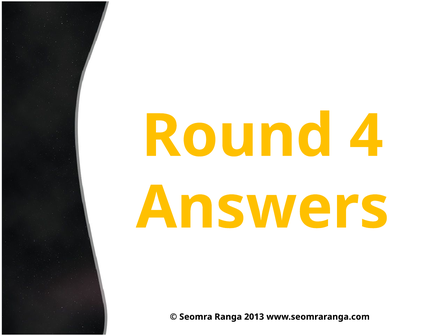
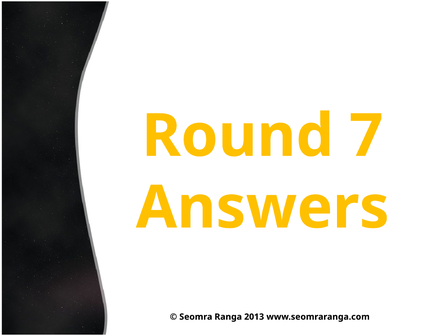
4: 4 -> 7 (366, 136)
